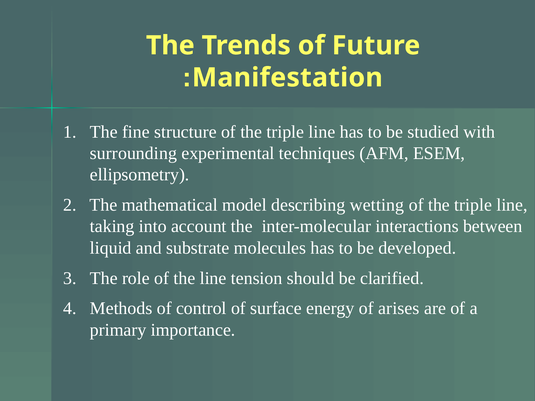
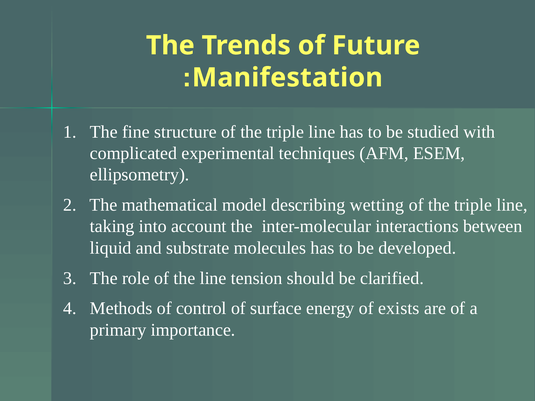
surrounding: surrounding -> complicated (133, 153)
arises: arises -> exists (399, 309)
